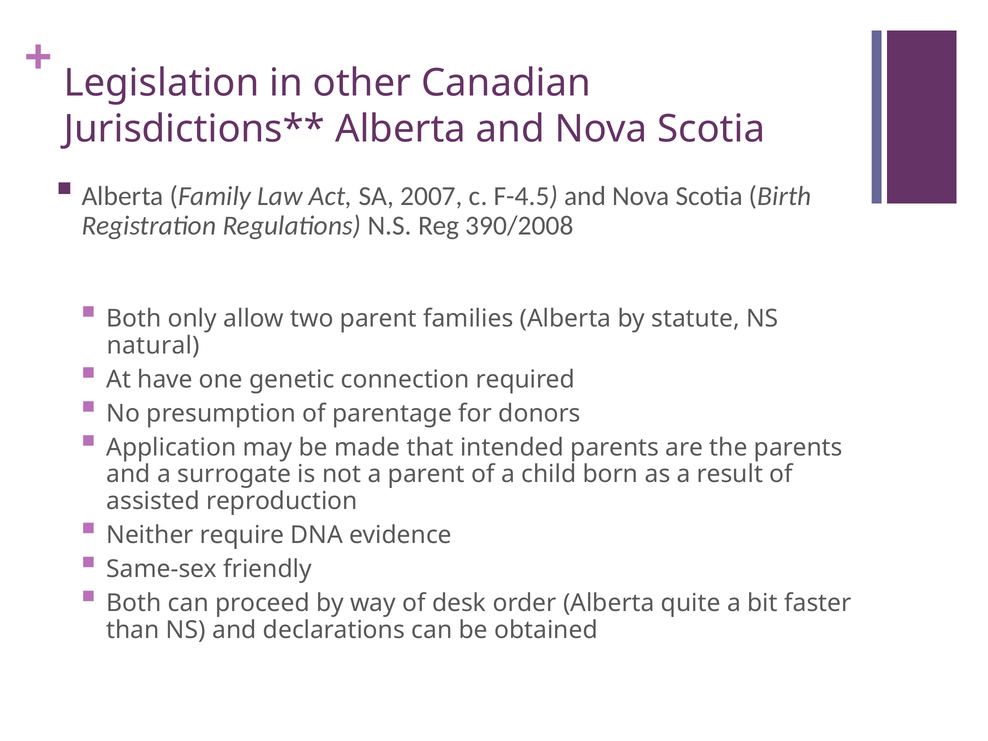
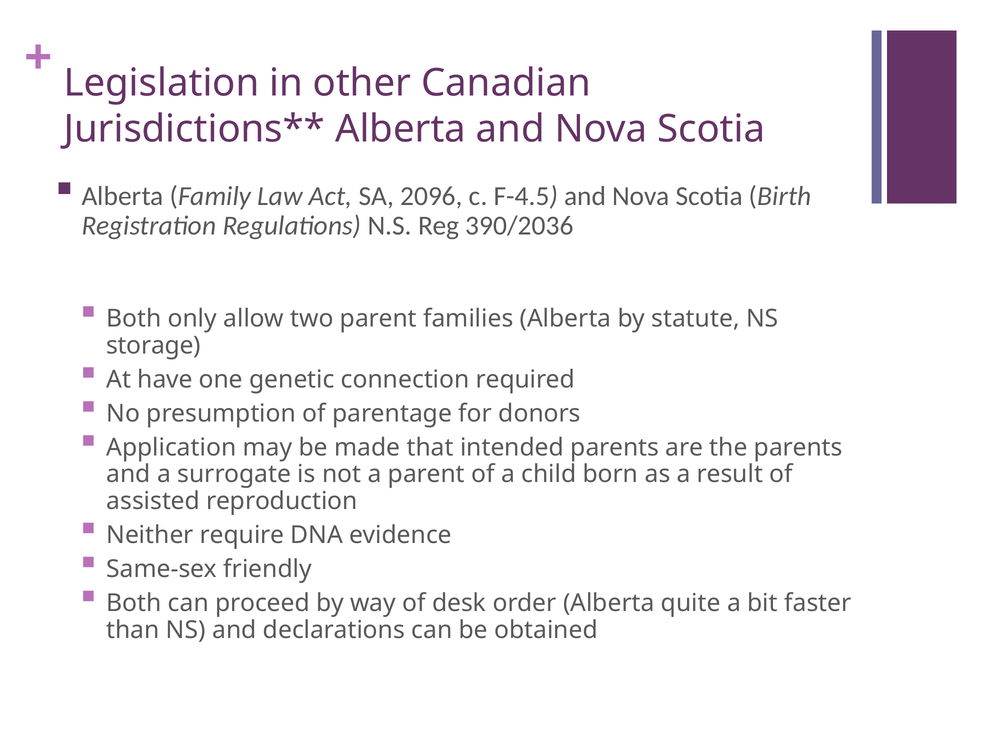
2007: 2007 -> 2096 (431, 196)
390/2008: 390/2008 -> 390/2036 (519, 226)
natural: natural -> storage (153, 345)
